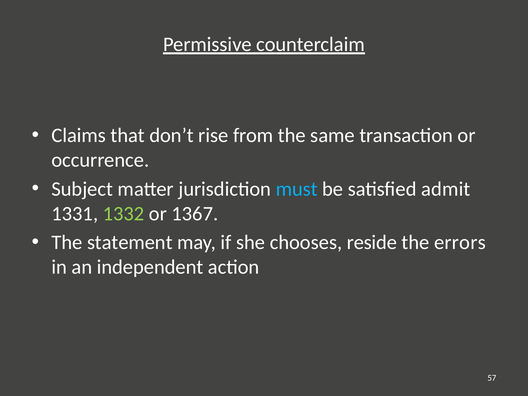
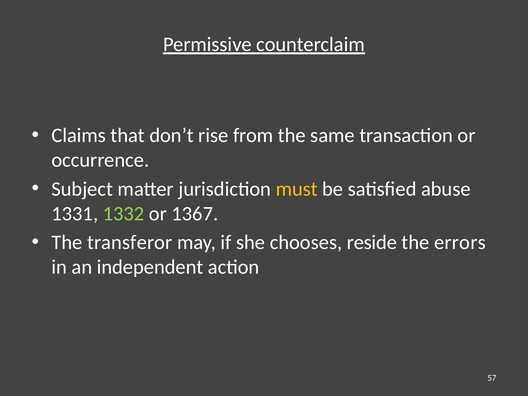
must colour: light blue -> yellow (297, 189)
admit: admit -> abuse (446, 189)
statement: statement -> transferor (130, 242)
